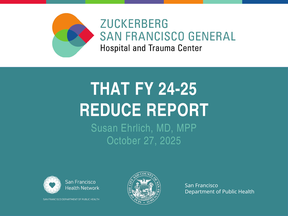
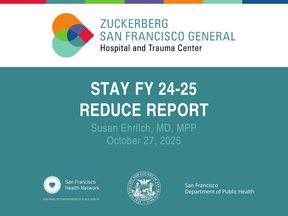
THAT: THAT -> STAY (110, 89)
